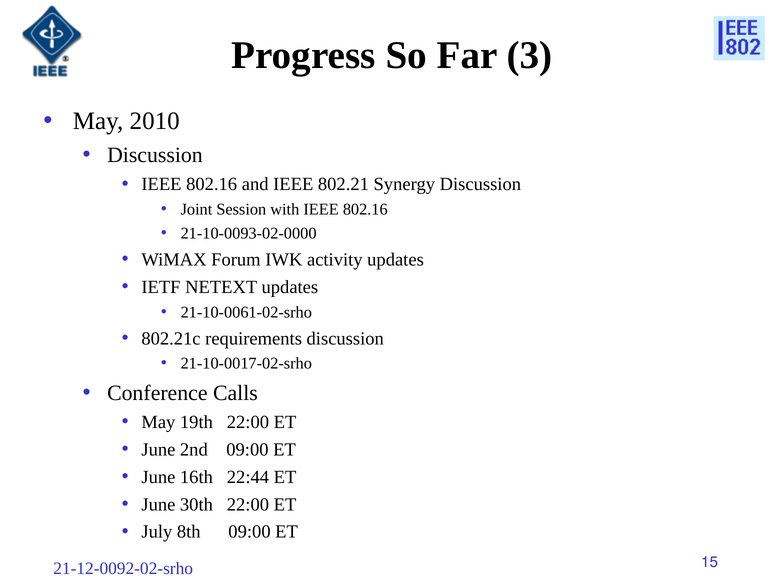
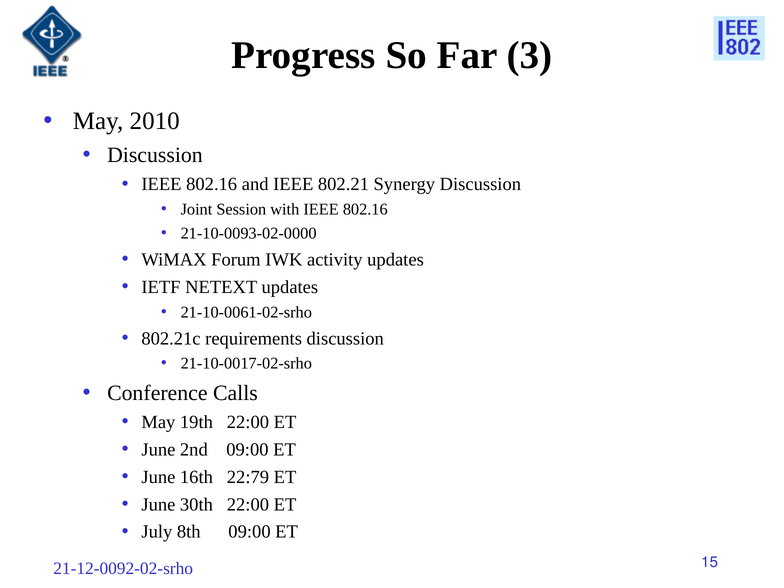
22:44: 22:44 -> 22:79 (248, 477)
